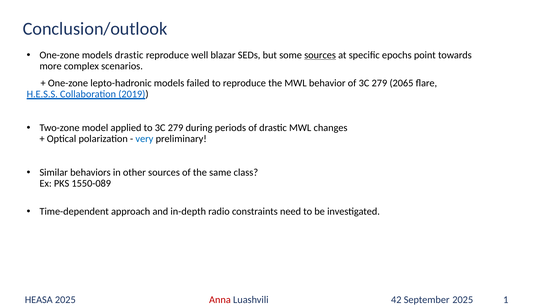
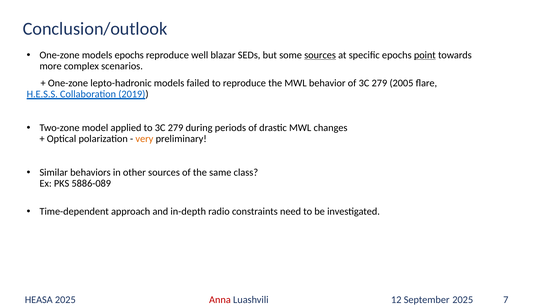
models drastic: drastic -> epochs (129, 55)
point underline: none -> present (425, 55)
2065: 2065 -> 2005 (401, 83)
very colour: blue -> orange (144, 139)
1550-089: 1550-089 -> 5886-089 (91, 183)
42: 42 -> 12 (396, 299)
1: 1 -> 7 (506, 299)
